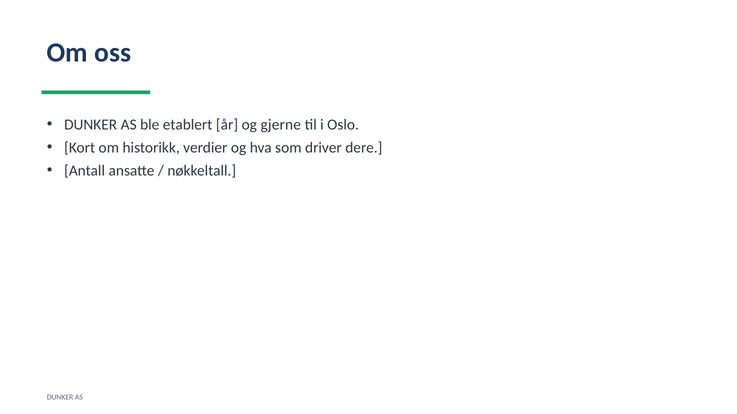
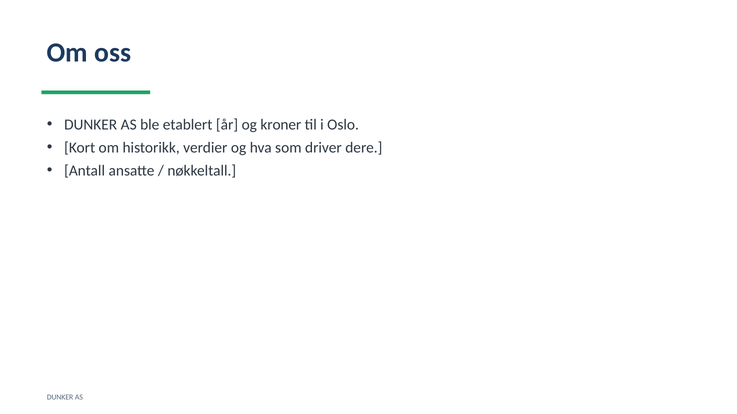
gjerne: gjerne -> kroner (281, 125)
